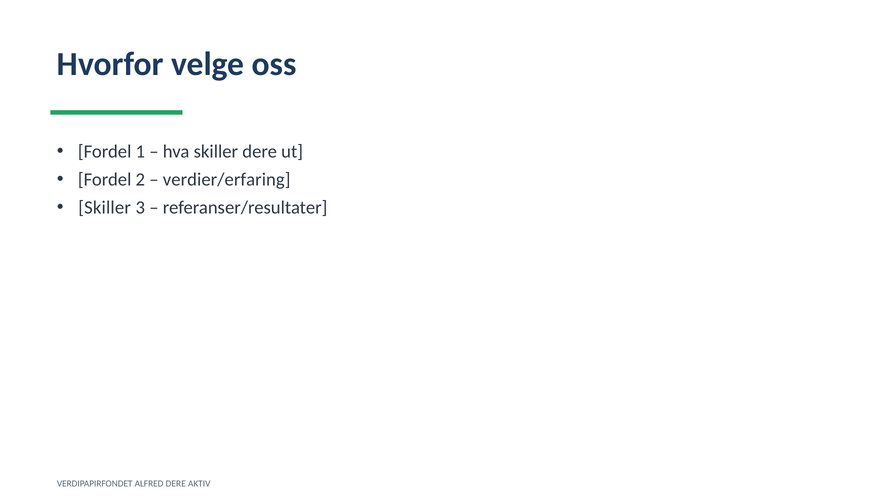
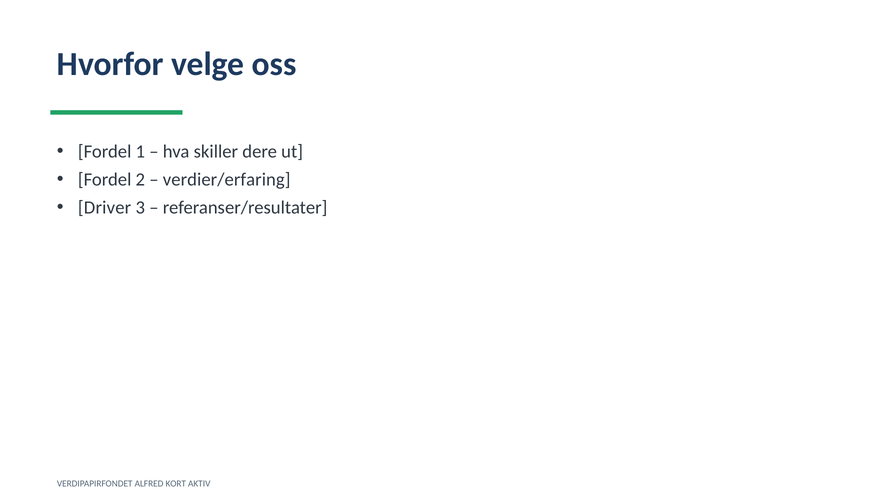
Skiller: Skiller -> Driver (105, 208)
ALFRED DERE: DERE -> KORT (176, 483)
